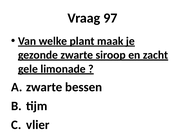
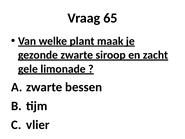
97: 97 -> 65 (110, 18)
